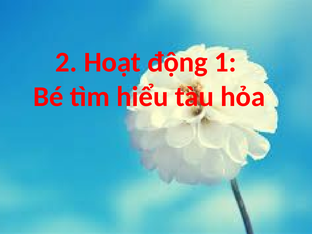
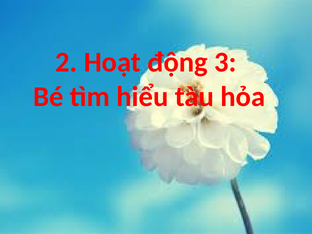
1: 1 -> 3 (225, 62)
